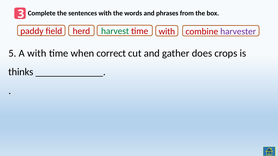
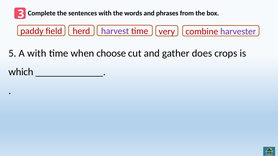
harvest colour: green -> purple (115, 31)
time with: with -> very (167, 31)
correct: correct -> choose (111, 53)
thinks: thinks -> which (21, 72)
